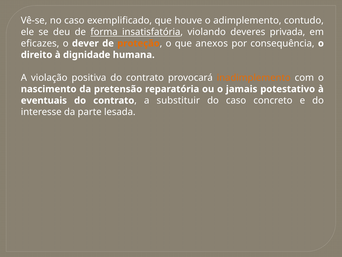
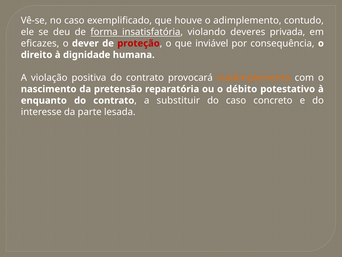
proteção colour: orange -> red (139, 43)
anexos: anexos -> inviável (212, 43)
jamais: jamais -> débito (242, 89)
eventuais: eventuais -> enquanto (44, 100)
